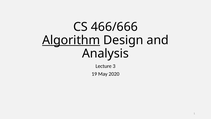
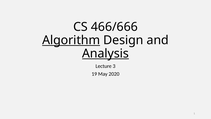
Analysis underline: none -> present (105, 53)
